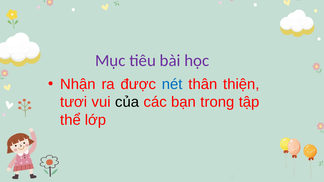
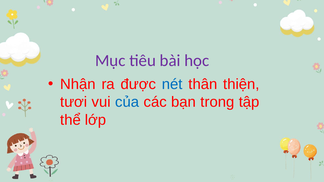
của colour: black -> blue (127, 102)
